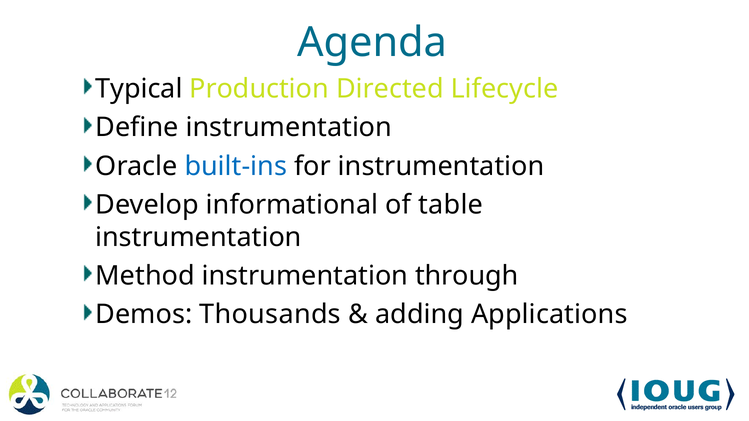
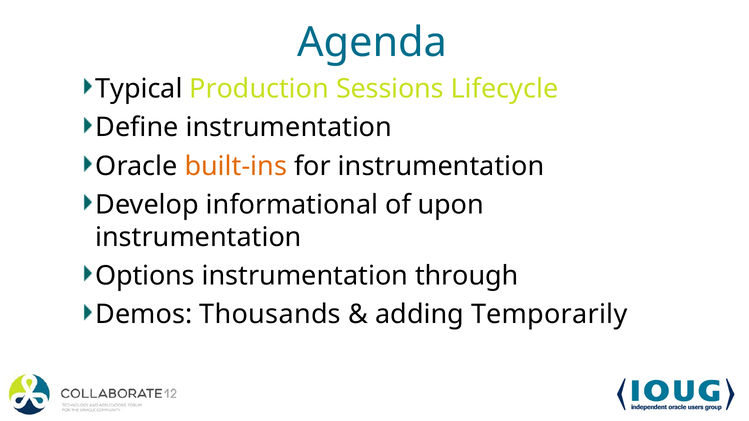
Directed: Directed -> Sessions (390, 89)
built-ins colour: blue -> orange (236, 166)
table: table -> upon (451, 205)
Method: Method -> Options (145, 276)
Applications: Applications -> Temporarily (549, 315)
